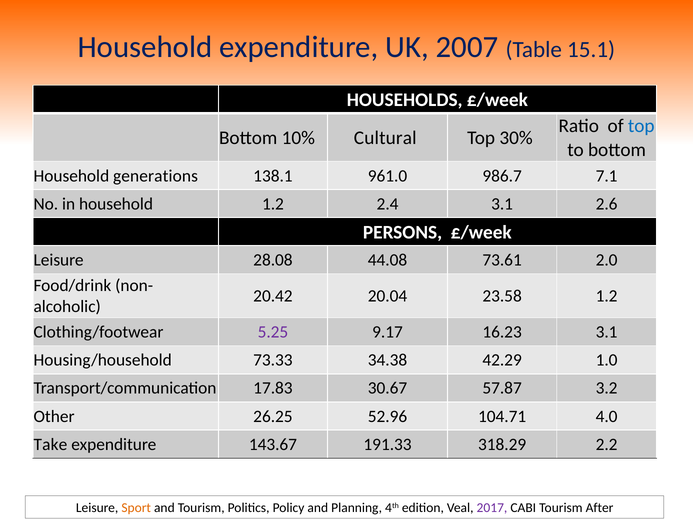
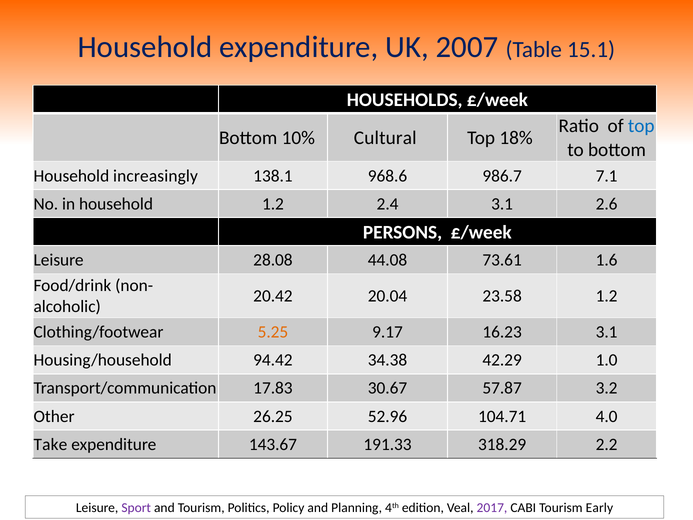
30%: 30% -> 18% (516, 138)
generations: generations -> increasingly (155, 176)
961.0: 961.0 -> 968.6 (388, 176)
2.0: 2.0 -> 1.6 (607, 260)
5.25 colour: purple -> orange (273, 332)
73.33: 73.33 -> 94.42 (273, 360)
Sport colour: orange -> purple (136, 508)
After: After -> Early (599, 508)
